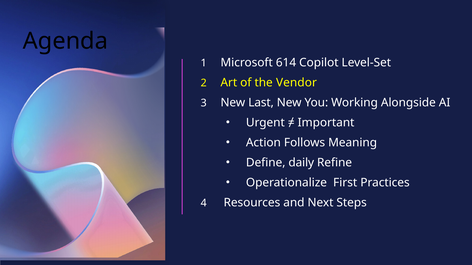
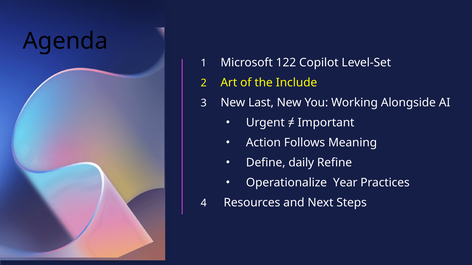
614: 614 -> 122 (286, 63)
Vendor: Vendor -> Include (297, 83)
First: First -> Year (345, 183)
